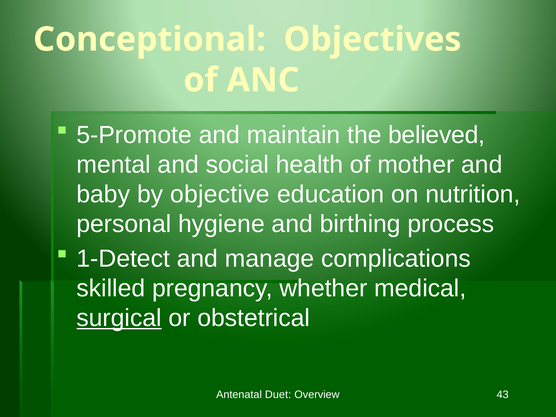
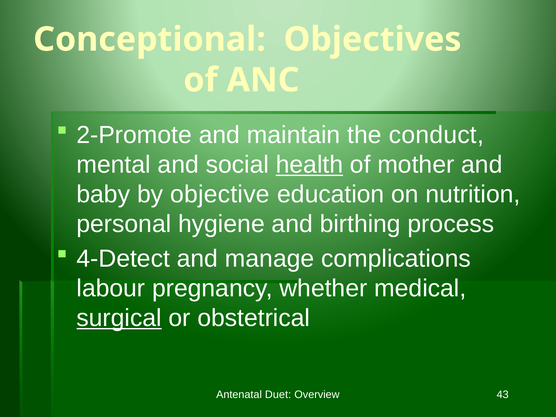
5-Promote: 5-Promote -> 2-Promote (134, 135)
believed: believed -> conduct (436, 135)
health underline: none -> present (309, 165)
1-Detect: 1-Detect -> 4-Detect (123, 259)
skilled: skilled -> labour (111, 288)
